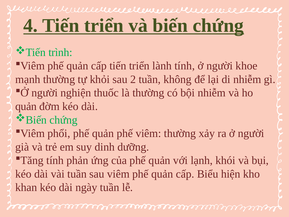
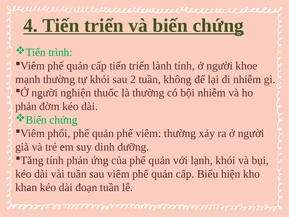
quản: quản -> phản (26, 106)
ngày: ngày -> đoạn (86, 187)
